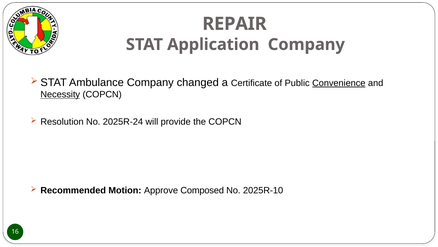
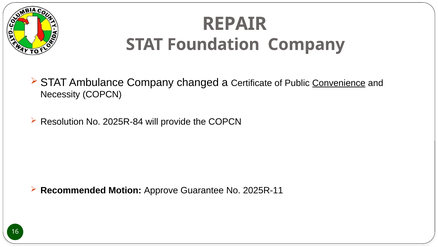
Application: Application -> Foundation (213, 44)
Necessity underline: present -> none (60, 94)
2025R-24: 2025R-24 -> 2025R-84 (123, 122)
Composed: Composed -> Guarantee (202, 190)
2025R-10: 2025R-10 -> 2025R-11 (263, 190)
